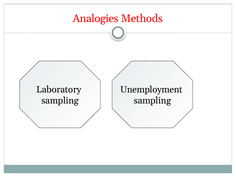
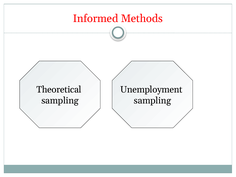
Analogies: Analogies -> Informed (96, 19)
Laboratory: Laboratory -> Theoretical (59, 90)
